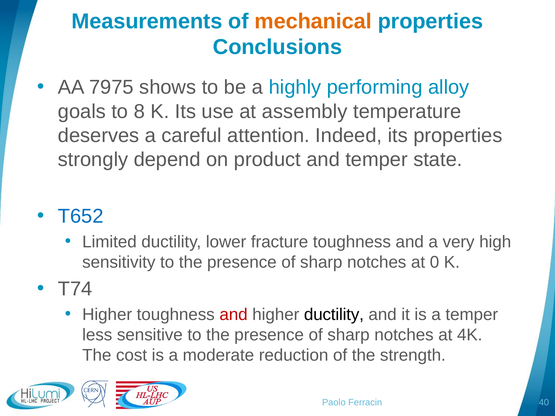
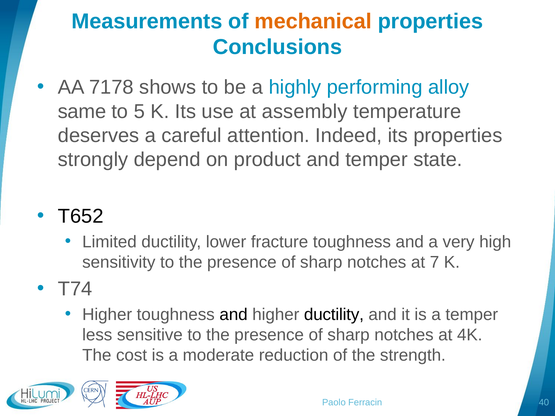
7975: 7975 -> 7178 (111, 87)
goals: goals -> same (82, 111)
8: 8 -> 5 (139, 111)
T652 colour: blue -> black (81, 216)
0: 0 -> 7 (434, 262)
and colour: red -> black (234, 315)
